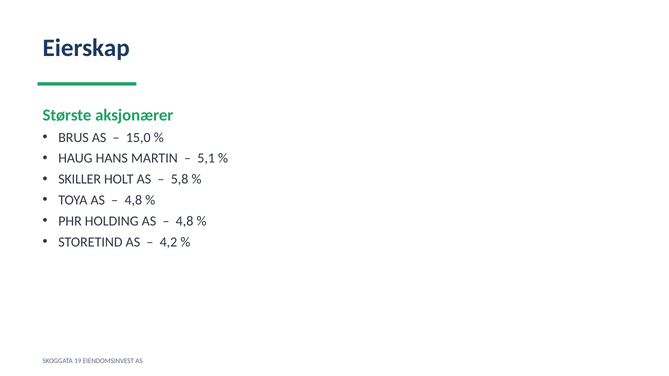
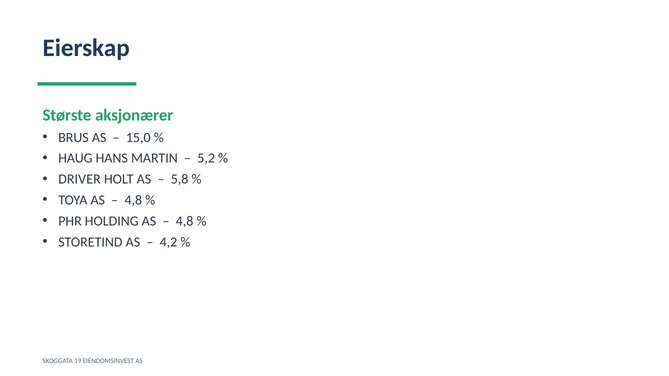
5,1: 5,1 -> 5,2 (206, 158)
SKILLER: SKILLER -> DRIVER (79, 179)
